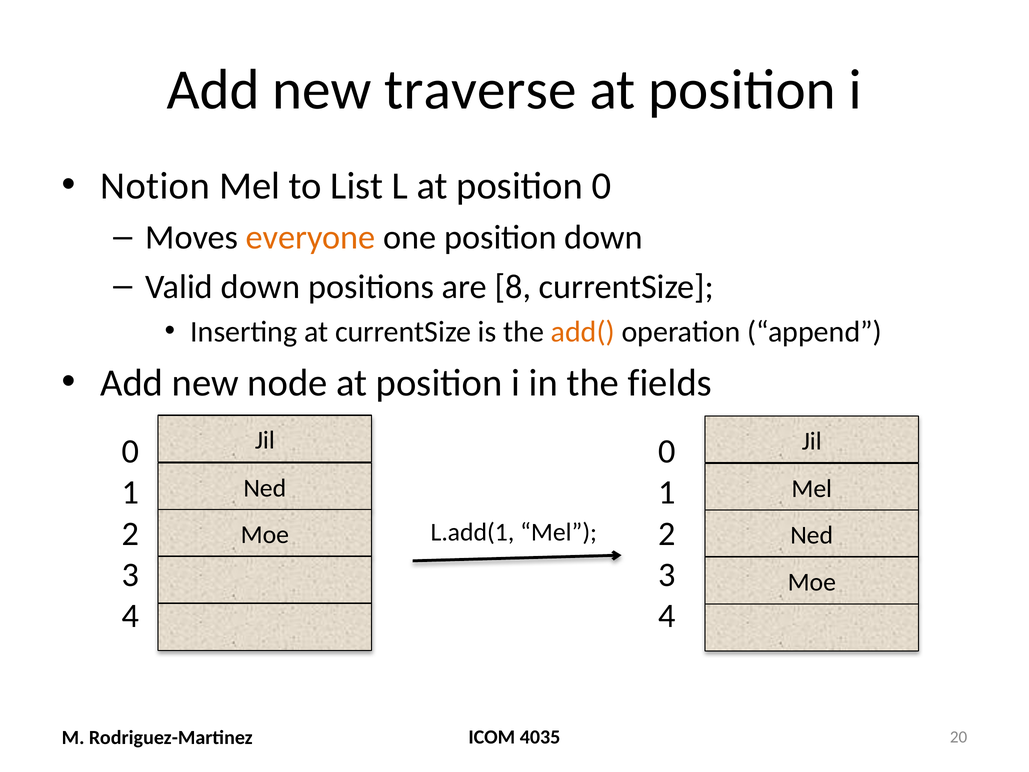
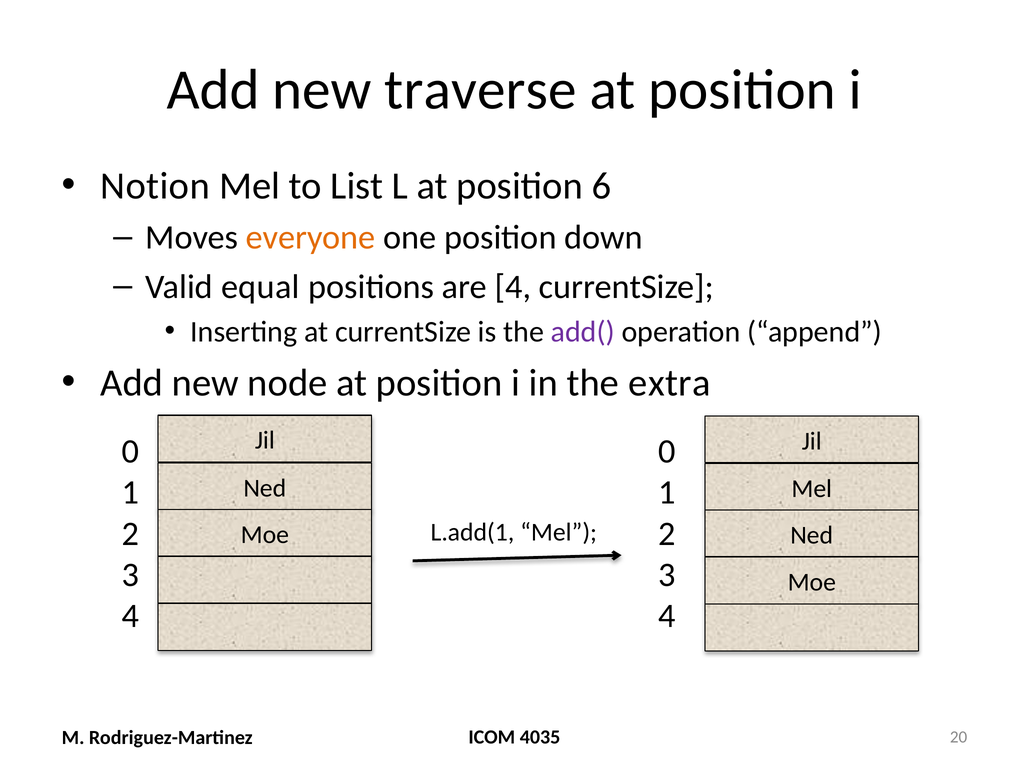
position 0: 0 -> 6 (602, 186)
Valid down: down -> equal (260, 287)
are 8: 8 -> 4 (513, 287)
add( colour: orange -> purple (583, 332)
fields: fields -> extra (670, 383)
